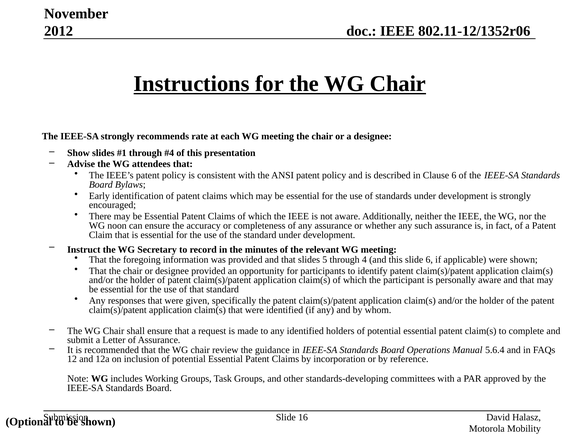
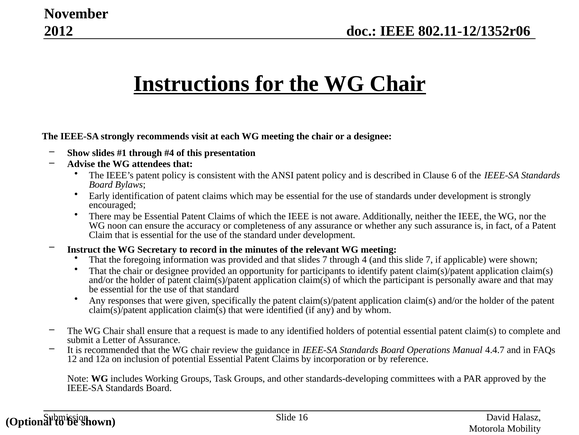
rate: rate -> visit (200, 136)
slides 5: 5 -> 7 (325, 259)
slide 6: 6 -> 7 (429, 259)
5.6.4: 5.6.4 -> 4.4.7 (495, 349)
